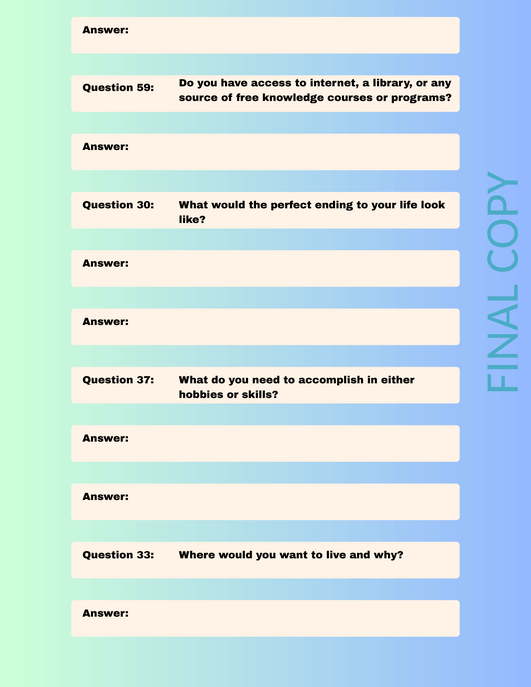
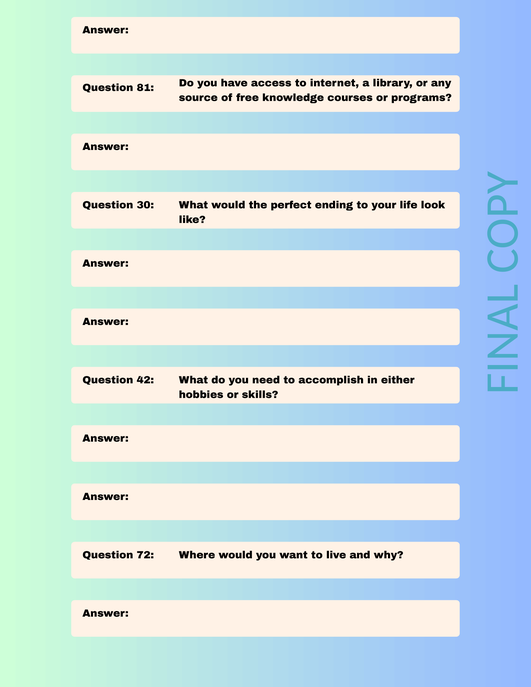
59: 59 -> 81 (145, 88)
37: 37 -> 42 (145, 380)
33: 33 -> 72 (145, 555)
